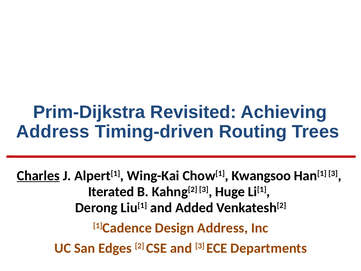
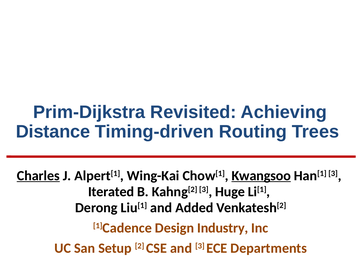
Address: Address -> Distance (53, 131)
Kwangsoo underline: none -> present (261, 175)
Design Address: Address -> Industry (223, 228)
Edges: Edges -> Setup (115, 248)
